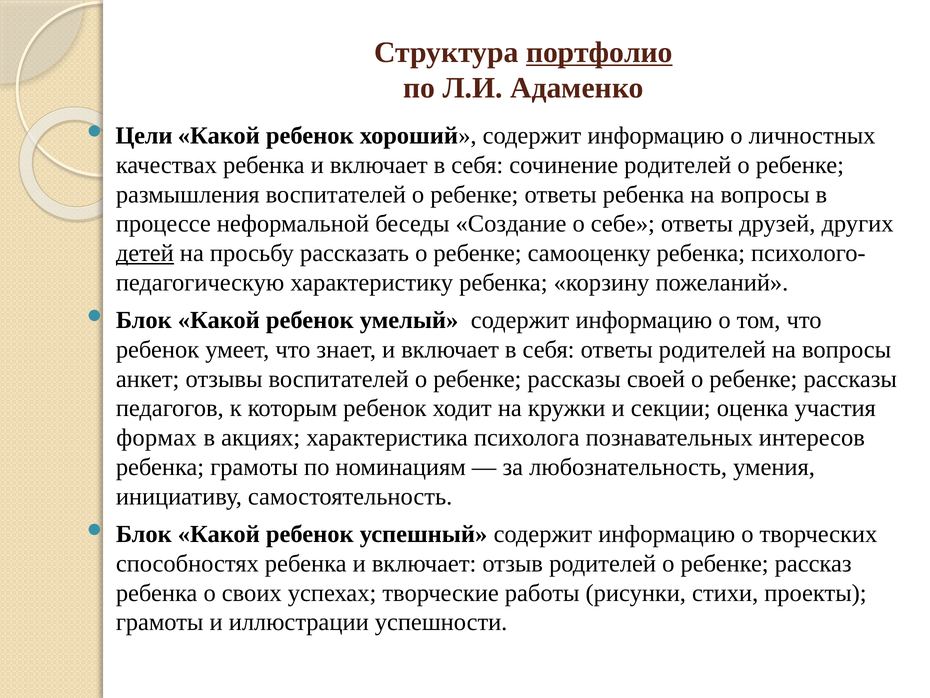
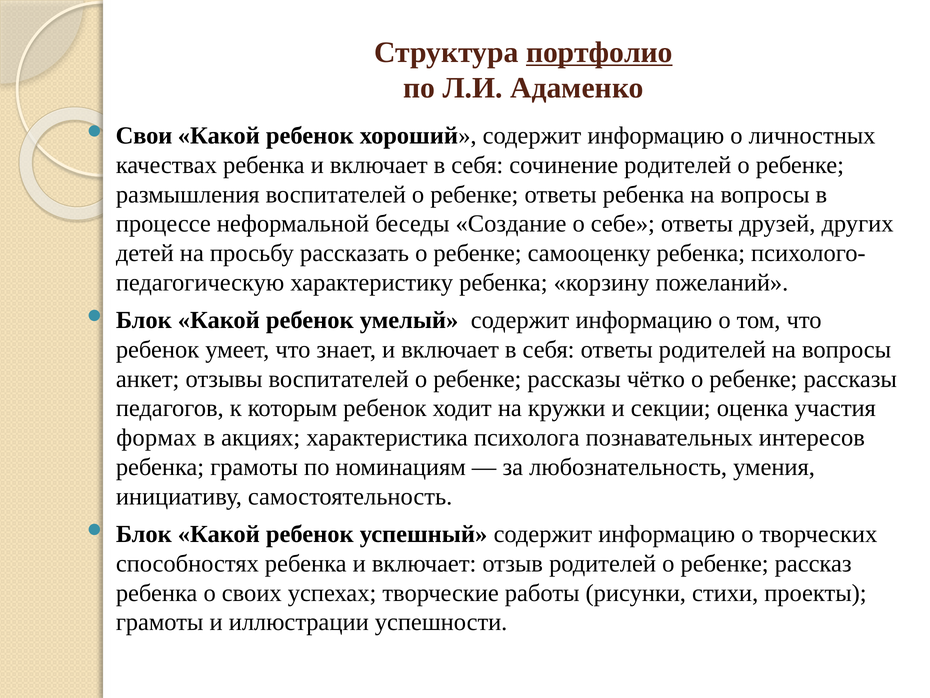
Цели: Цели -> Свои (144, 135)
детей underline: present -> none (145, 253)
своей: своей -> чётко (656, 379)
